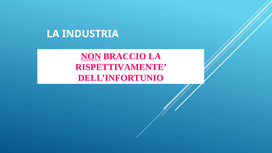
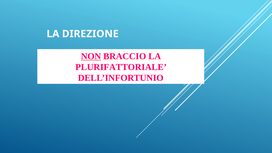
INDUSTRIA: INDUSTRIA -> DIREZIONE (90, 34)
RISPETTIVAMENTE: RISPETTIVAMENTE -> PLURIFATTORIALE (121, 67)
